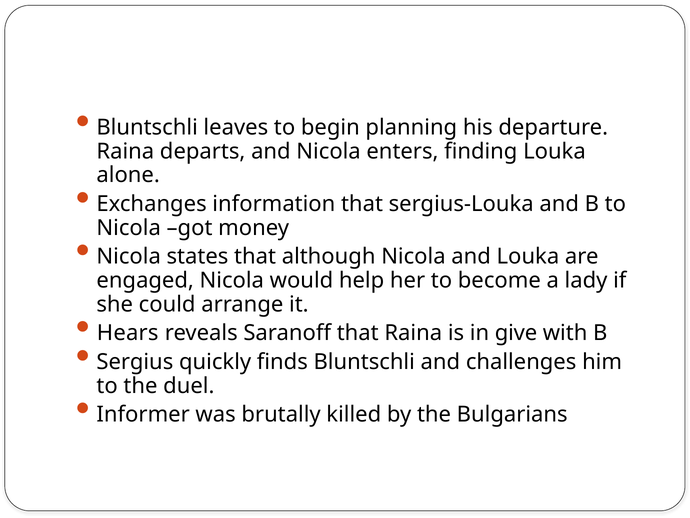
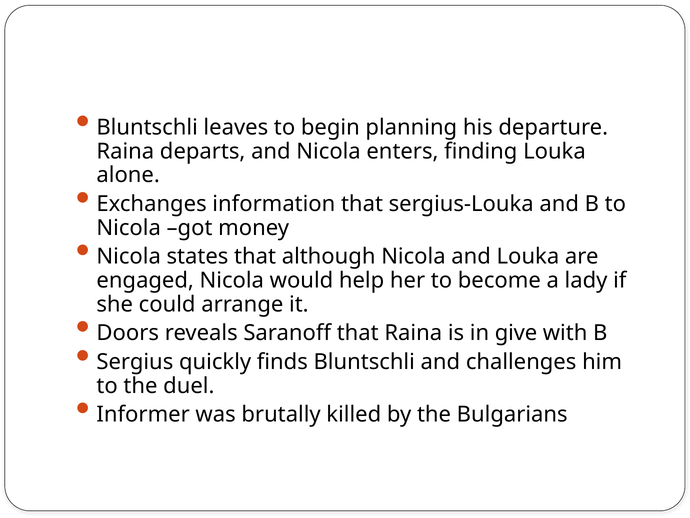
Hears: Hears -> Doors (128, 333)
